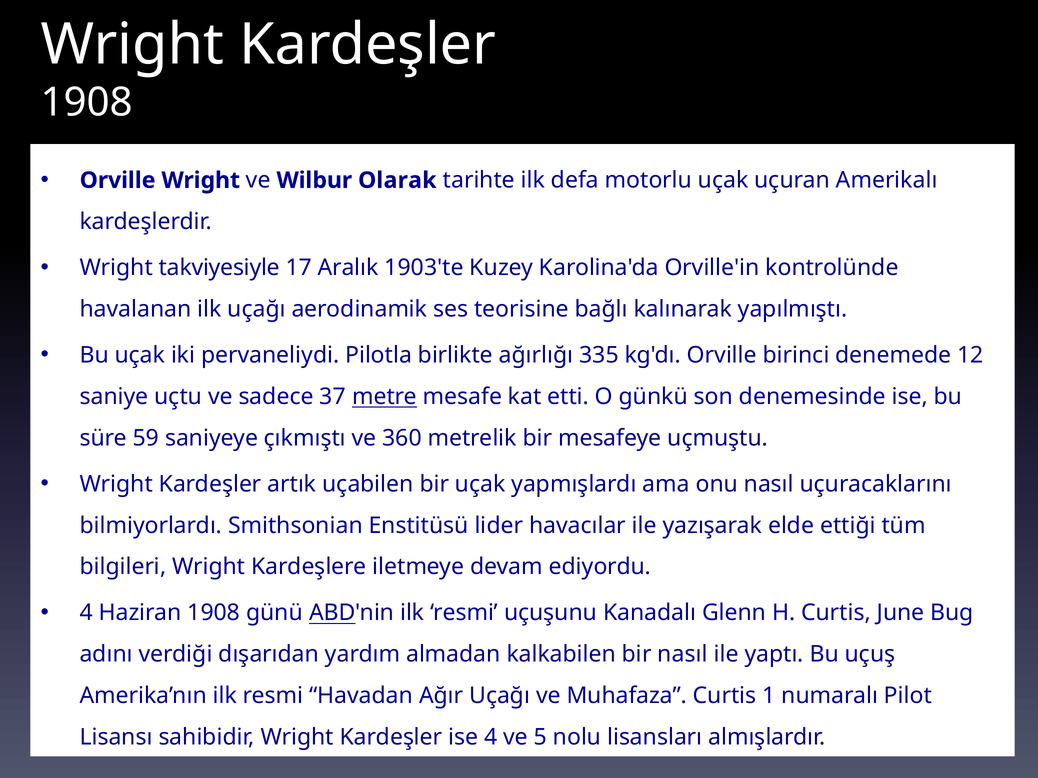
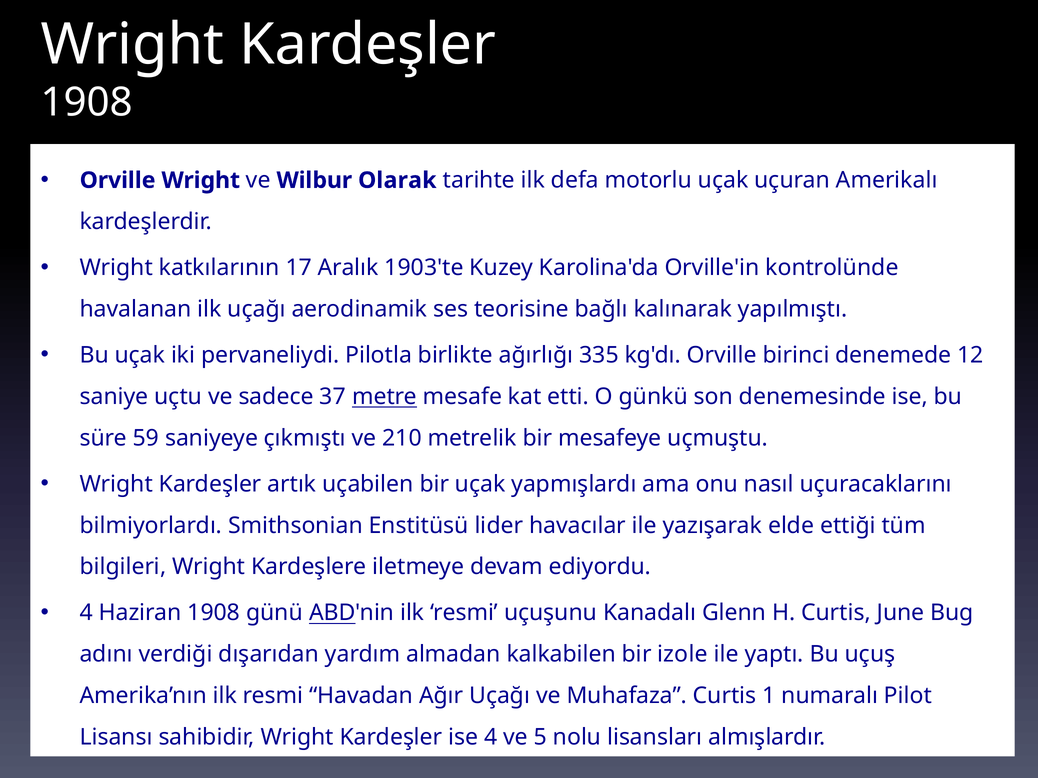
takviyesiyle: takviyesiyle -> katkılarının (219, 268)
360: 360 -> 210 (402, 438)
bir nasıl: nasıl -> izole (683, 655)
